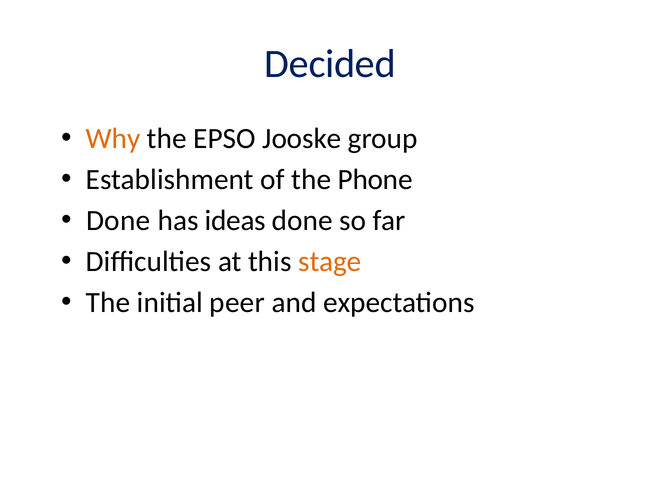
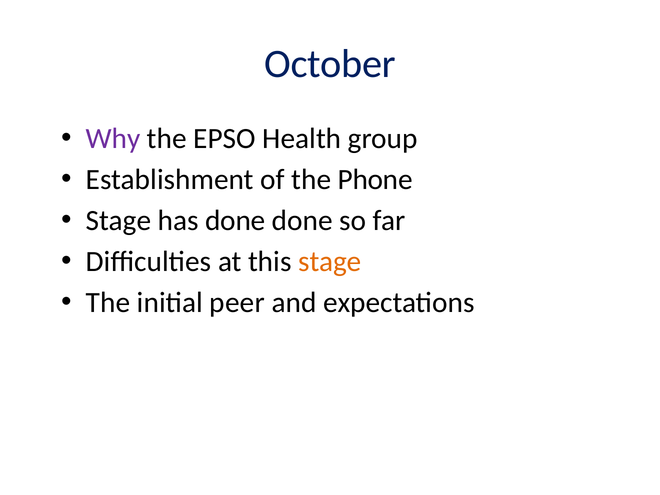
Decided: Decided -> October (330, 64)
Why colour: orange -> purple (113, 138)
Jooske: Jooske -> Health (302, 138)
Done: Done -> Stage (119, 221)
has ideas: ideas -> done (235, 221)
